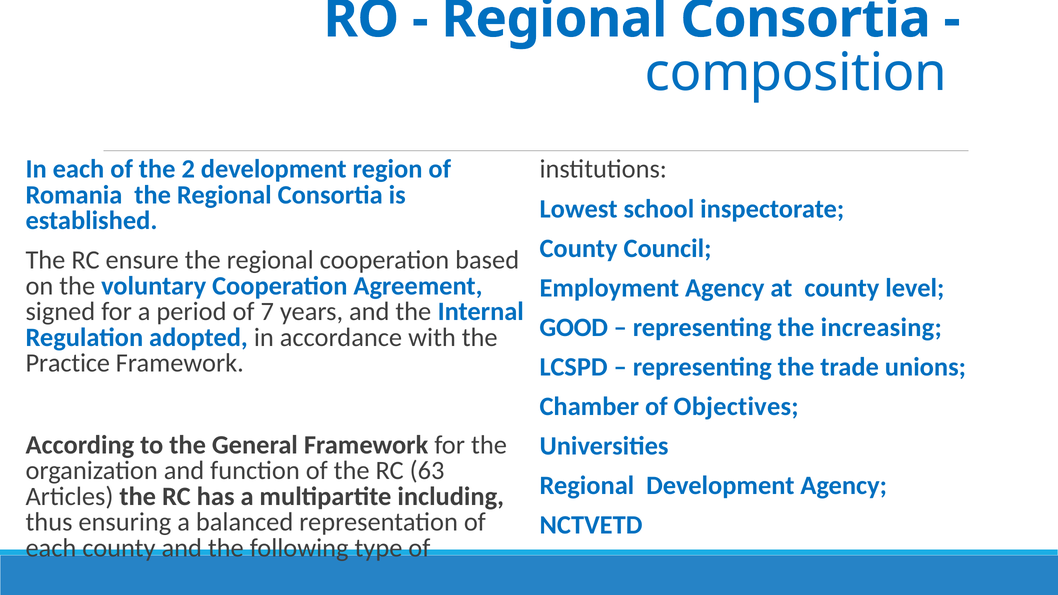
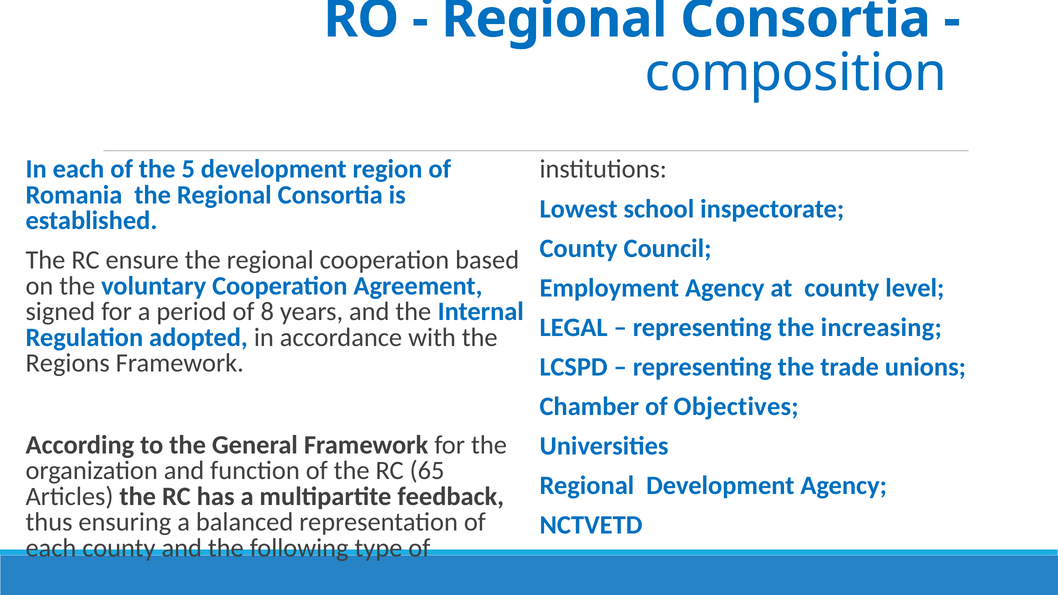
2: 2 -> 5 (188, 169)
7: 7 -> 8 (267, 312)
GOOD: GOOD -> LEGAL (574, 328)
Practice: Practice -> Regions (68, 363)
63: 63 -> 65 (427, 471)
including: including -> feedback (451, 496)
